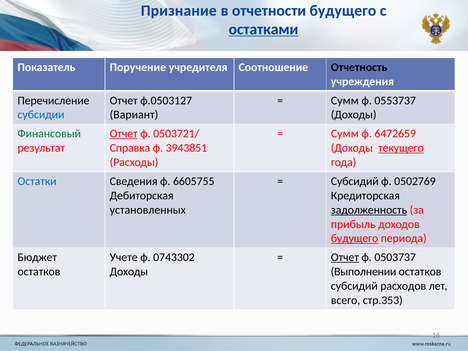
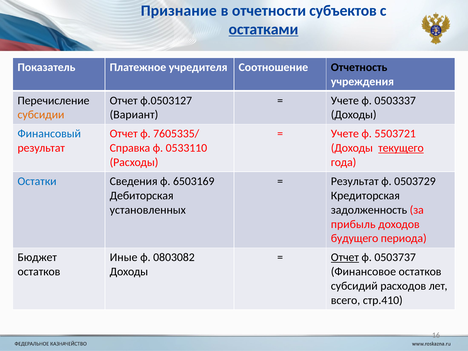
отчетности будущего: будущего -> субъектов (343, 11)
Поручение: Поручение -> Платежное (138, 67)
Сумм: Сумм -> Учете (345, 101)
0553737: 0553737 -> 0503337 (395, 101)
субсидии colour: blue -> orange (41, 115)
Финансовый colour: green -> blue (49, 134)
Отчет underline: present -> none (124, 134)
0503721/: 0503721/ -> 7605335/ (176, 134)
Сумм: Сумм -> Учете (345, 134)
6472659: 6472659 -> 5503721 (395, 134)
3943851: 3943851 -> 0533110 (186, 148)
6605755: 6605755 -> 6503169 (194, 181)
Субсидий: Субсидий -> Результат (355, 181)
0502769: 0502769 -> 0503729 (415, 181)
задолженность underline: present -> none (369, 210)
будущего underline: present -> none (355, 238)
Учете: Учете -> Иные (124, 257)
0743302: 0743302 -> 0803082 (174, 257)
Выполнении: Выполнении -> Финансовое (363, 272)
стр.353: стр.353 -> стр.410 (383, 300)
